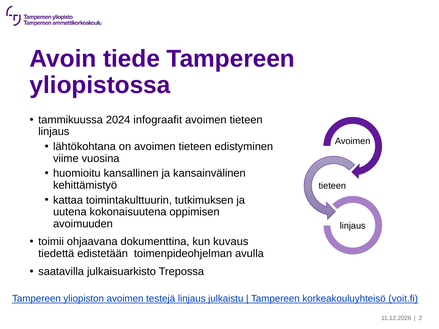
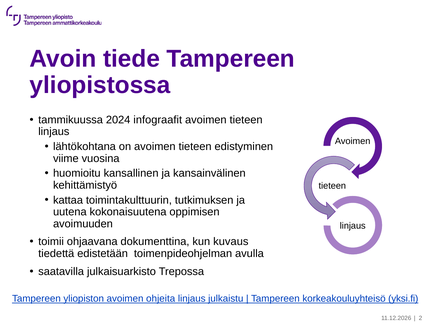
testejä: testejä -> ohjeita (161, 299)
voit.fi: voit.fi -> yksi.fi (403, 299)
